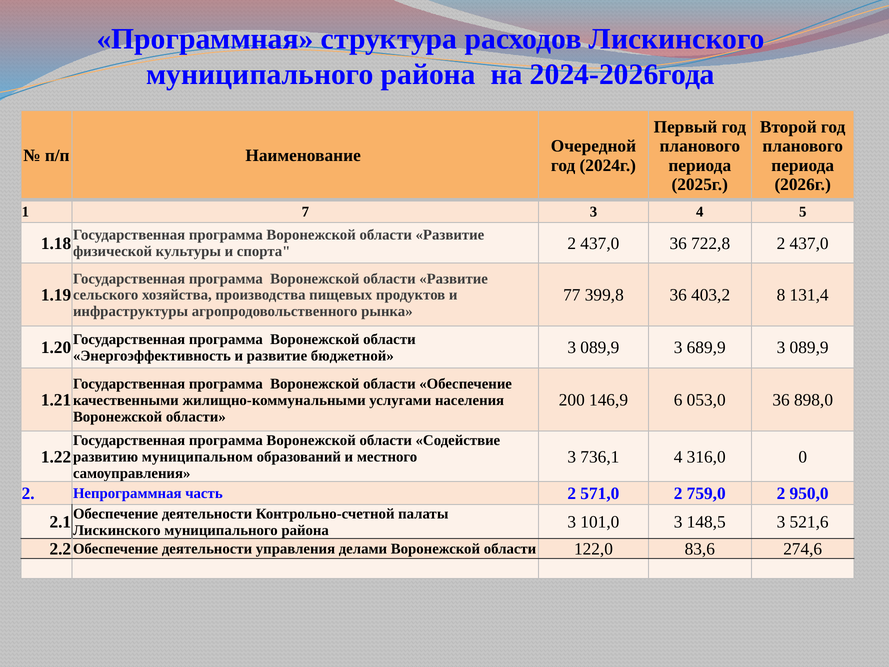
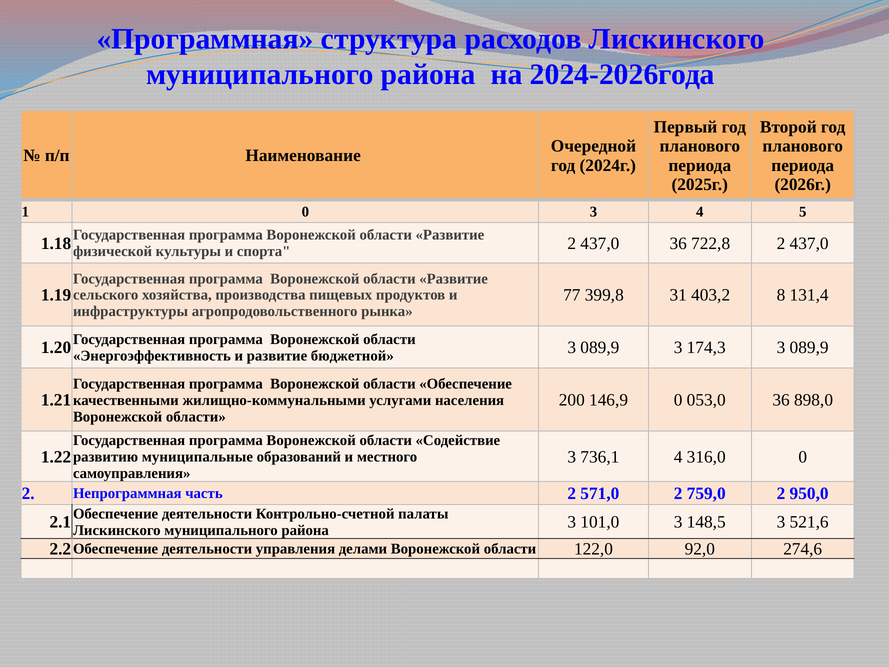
1 7: 7 -> 0 (305, 212)
399,8 36: 36 -> 31 (678, 295)
689,9: 689,9 -> 174,3 (706, 348)
146,9 6: 6 -> 0 (678, 400)
муниципальном: муниципальном -> муниципальные (197, 457)
83,6: 83,6 -> 92,0 (700, 549)
